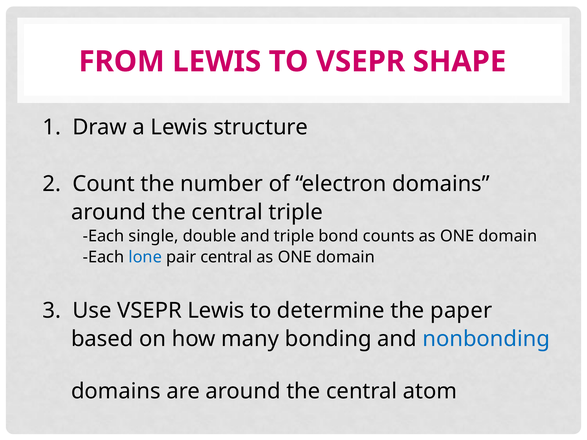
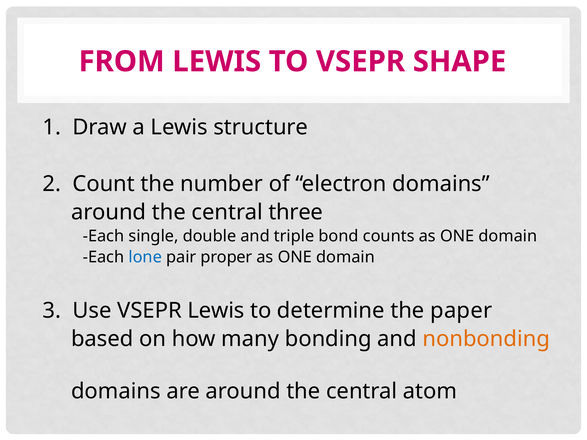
central triple: triple -> three (296, 212)
pair central: central -> proper (226, 257)
nonbonding colour: blue -> orange (486, 339)
